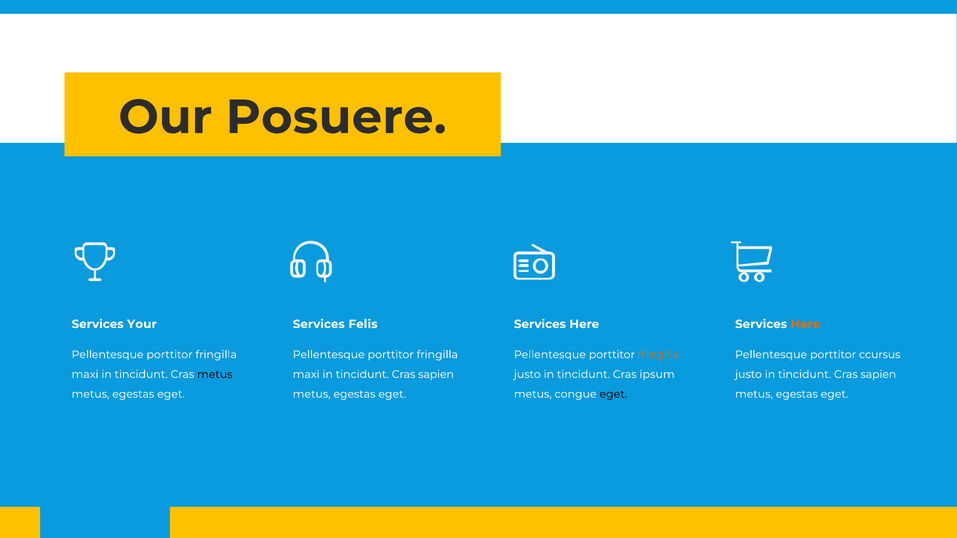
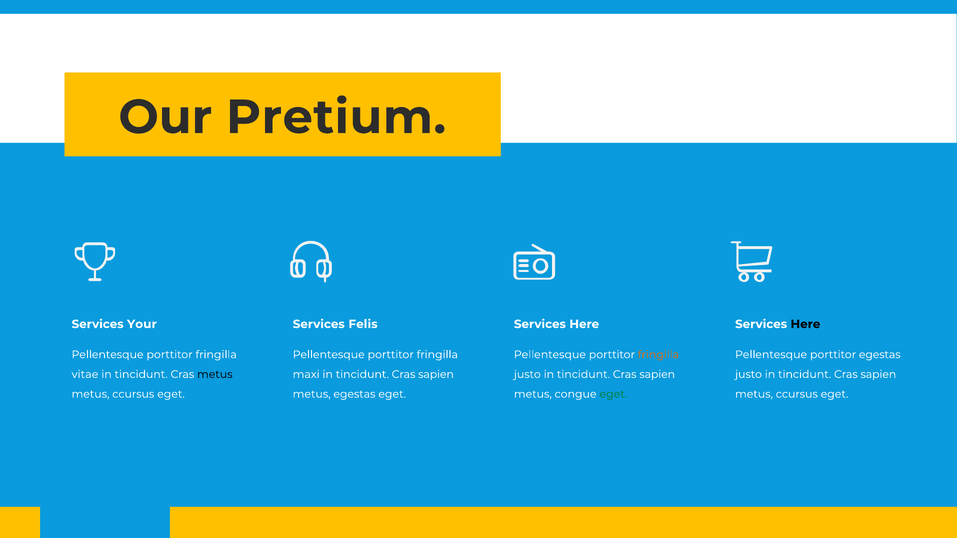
Posuere: Posuere -> Pretium (336, 117)
Here colour: orange -> black (805, 324)
porttitor ccursus: ccursus -> egestas (880, 355)
maxi: maxi -> vitae (85, 375)
ipsum: ipsum -> sapien (657, 375)
egestas: egestas -> ccursus (133, 394)
eget colour: black -> green (613, 394)
egestas: egestas -> ccursus (797, 394)
